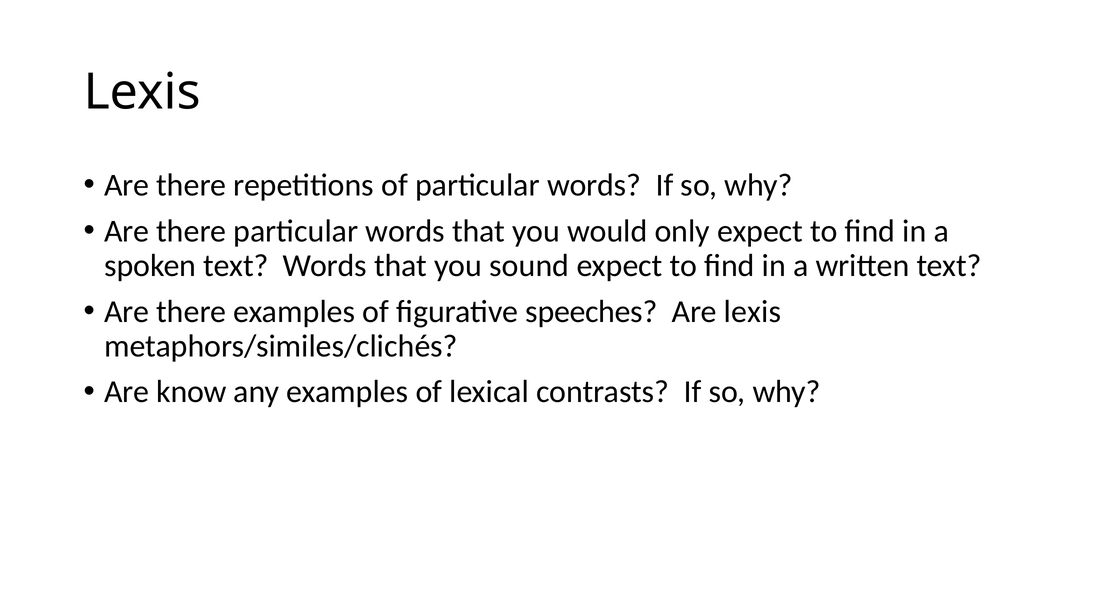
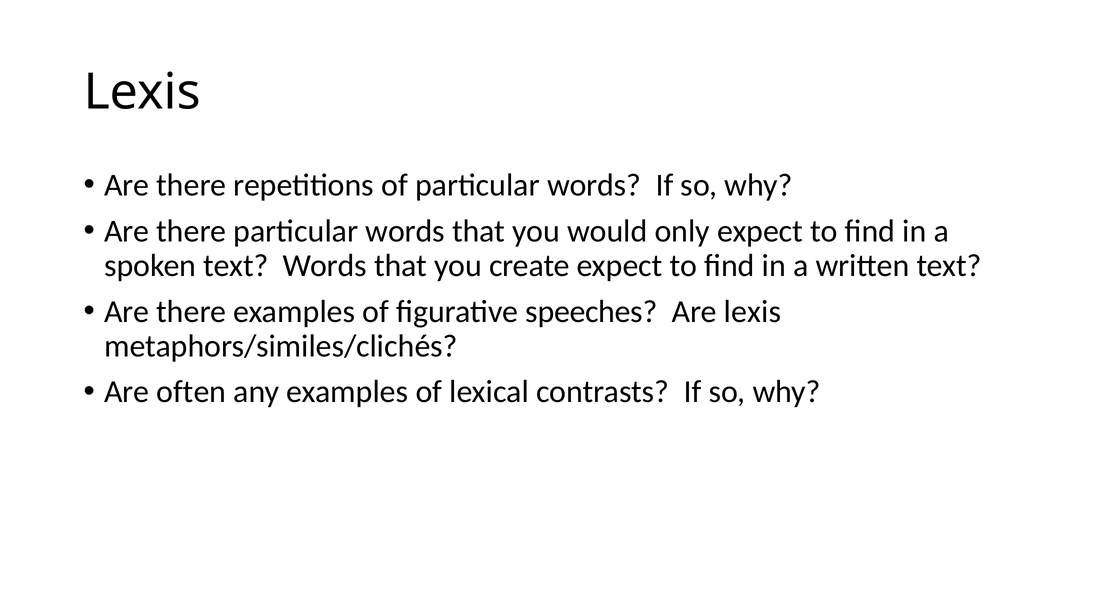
sound: sound -> create (529, 266)
know: know -> often (191, 392)
